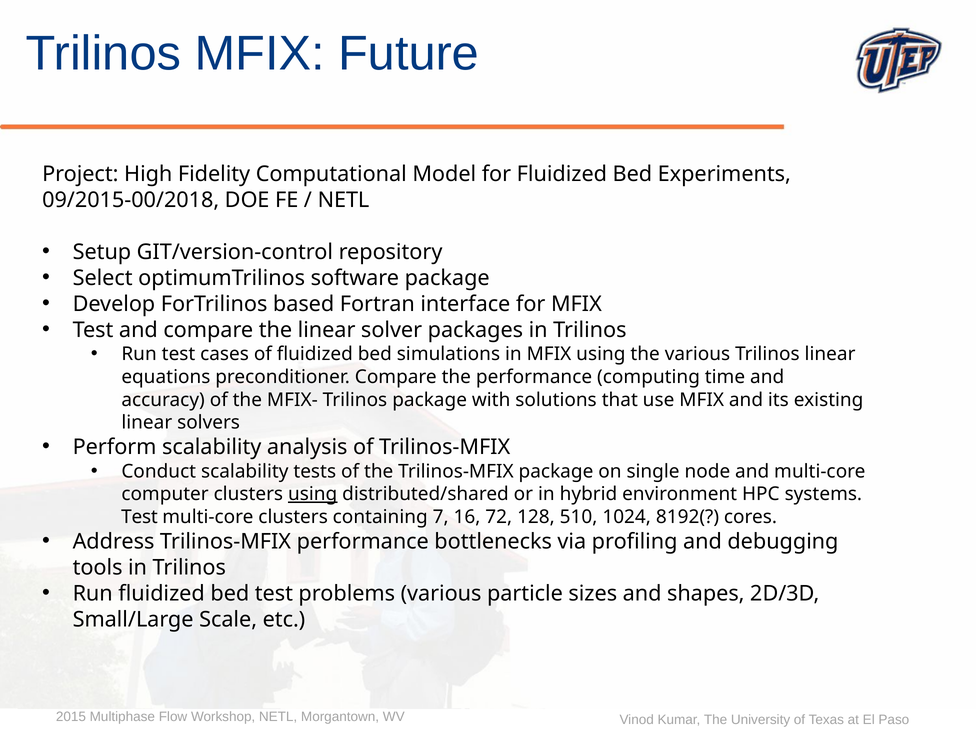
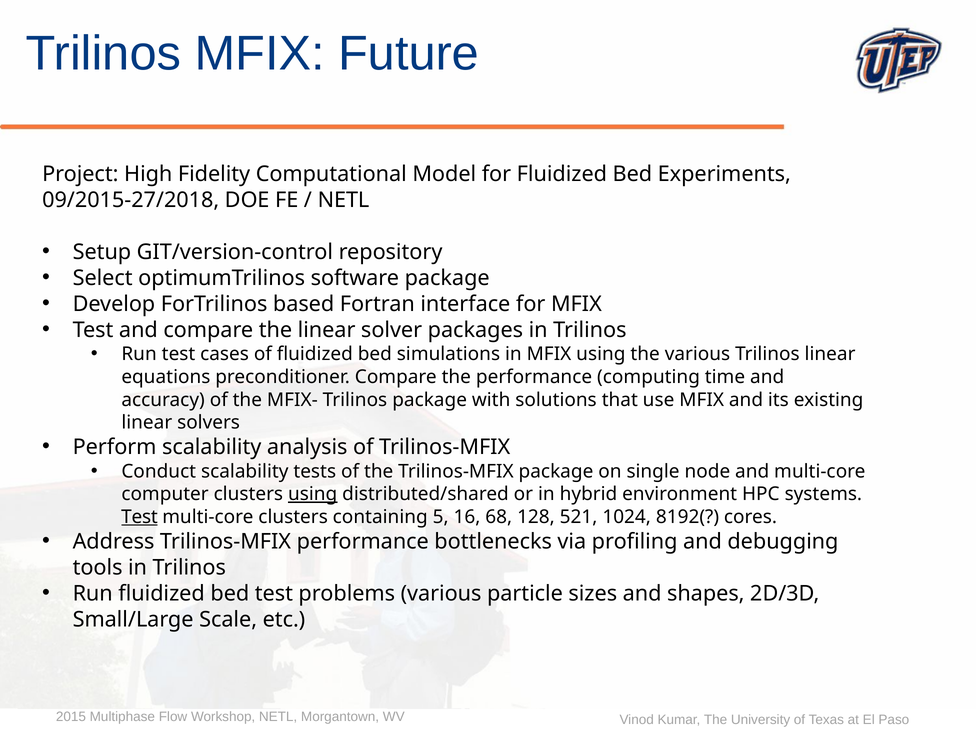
09/2015-00/2018: 09/2015-00/2018 -> 09/2015-27/2018 (131, 200)
Test underline: none -> present (139, 517)
7: 7 -> 5 (441, 517)
72: 72 -> 68 (499, 517)
510: 510 -> 521 (579, 517)
